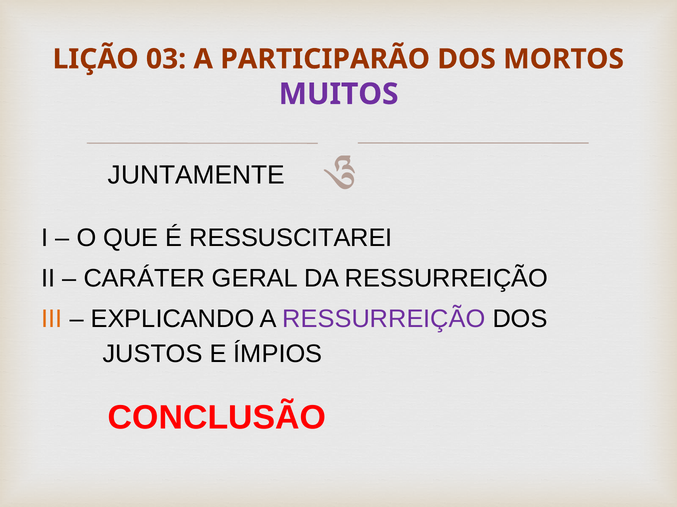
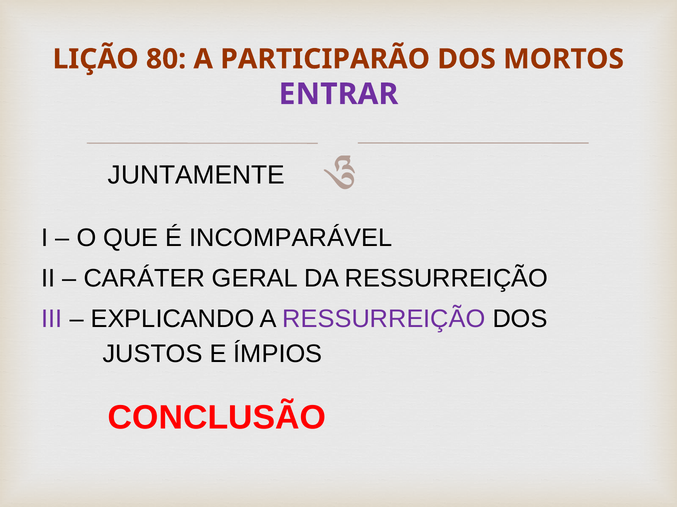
03: 03 -> 80 (166, 59)
MUITOS: MUITOS -> ENTRAR (338, 94)
RESSUSCITAREI: RESSUSCITAREI -> INCOMPARÁVEL (291, 238)
III colour: orange -> purple (52, 319)
